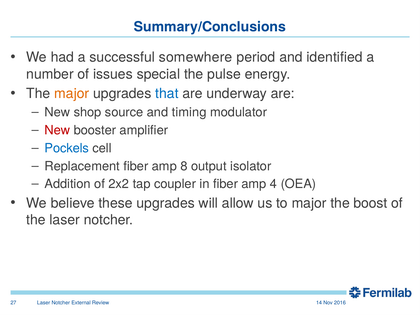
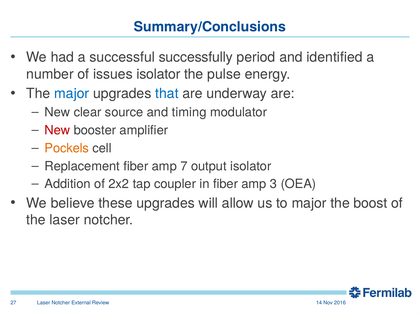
somewhere: somewhere -> successfully (196, 57)
issues special: special -> isolator (159, 74)
major colour: orange -> blue (72, 94)
shop: shop -> clear (88, 112)
Pockels colour: blue -> orange (67, 148)
8: 8 -> 7 (184, 166)
4: 4 -> 3 (274, 184)
